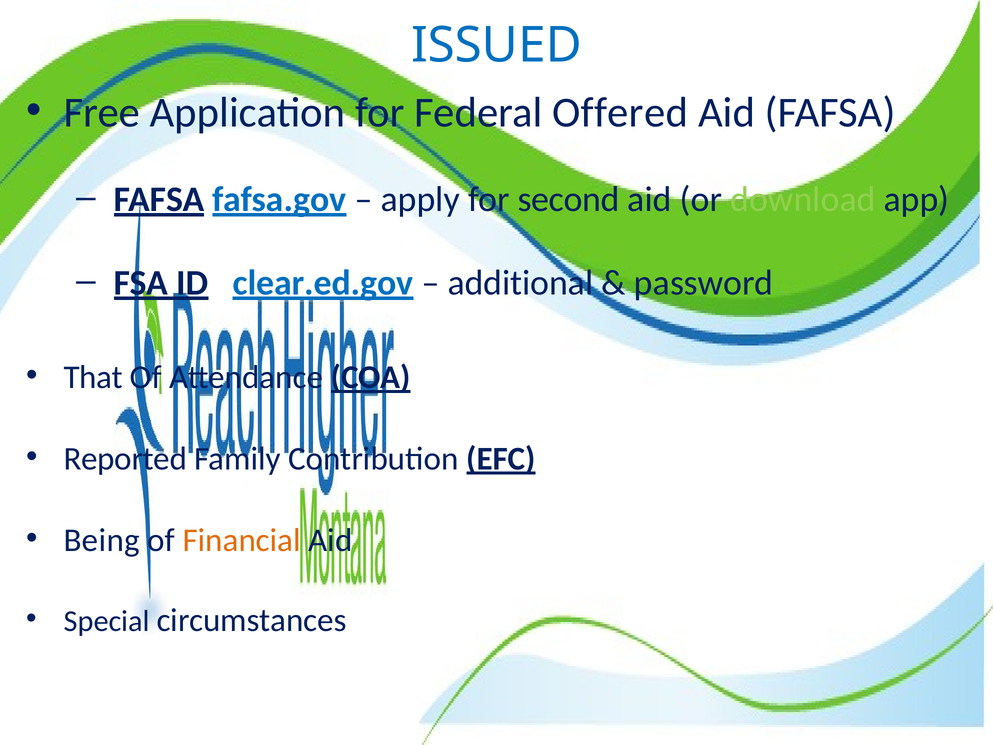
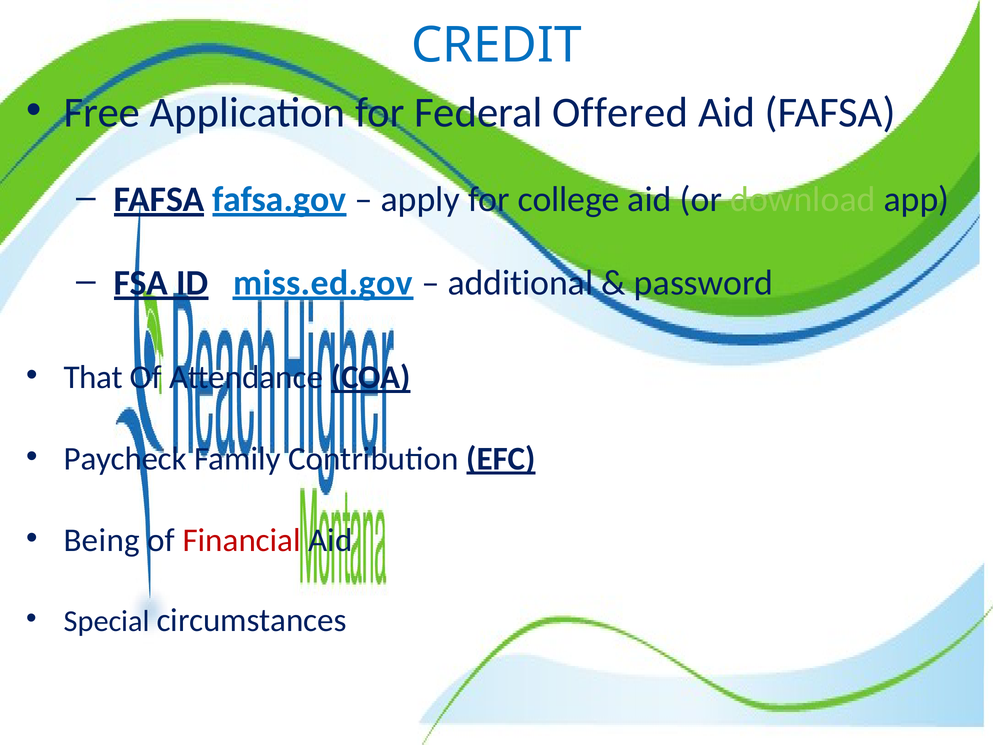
ISSUED: ISSUED -> CREDIT (496, 45)
second: second -> college (569, 199)
clear.ed.gov: clear.ed.gov -> miss.ed.gov (323, 283)
Reported: Reported -> Paycheck (125, 458)
Financial colour: orange -> red (242, 540)
